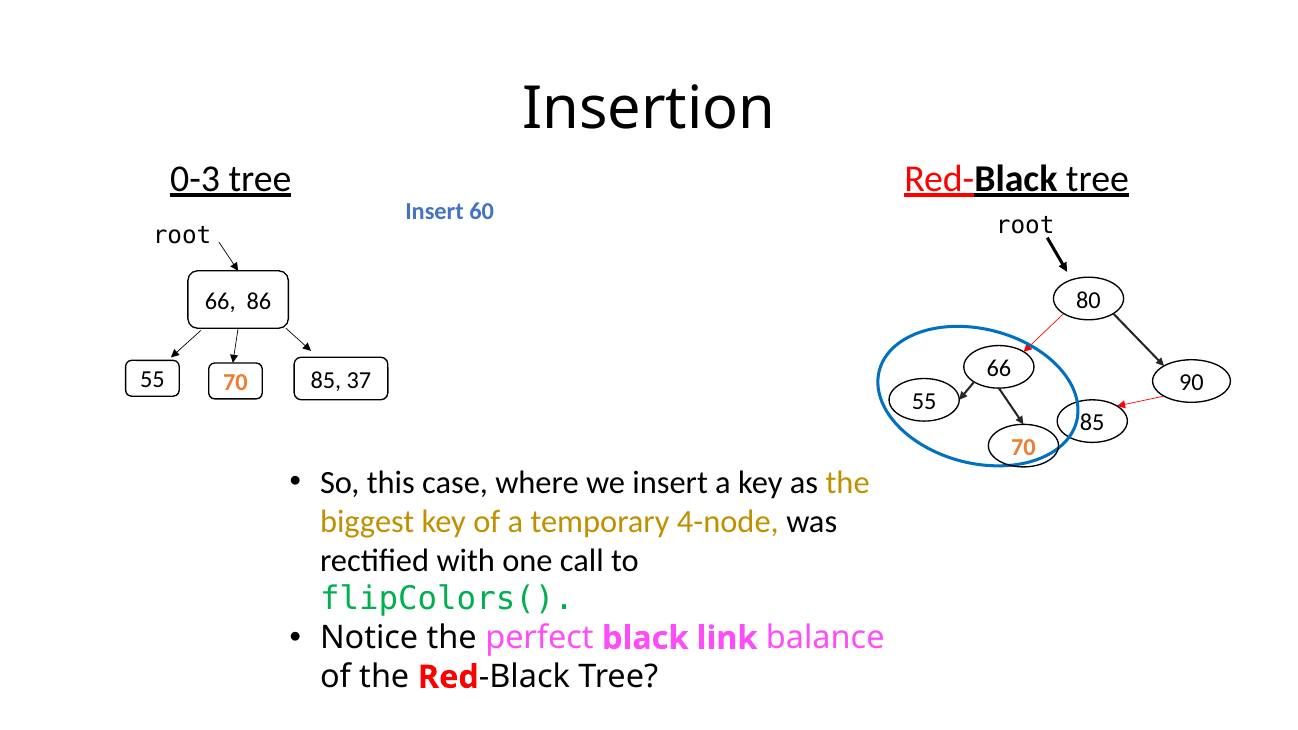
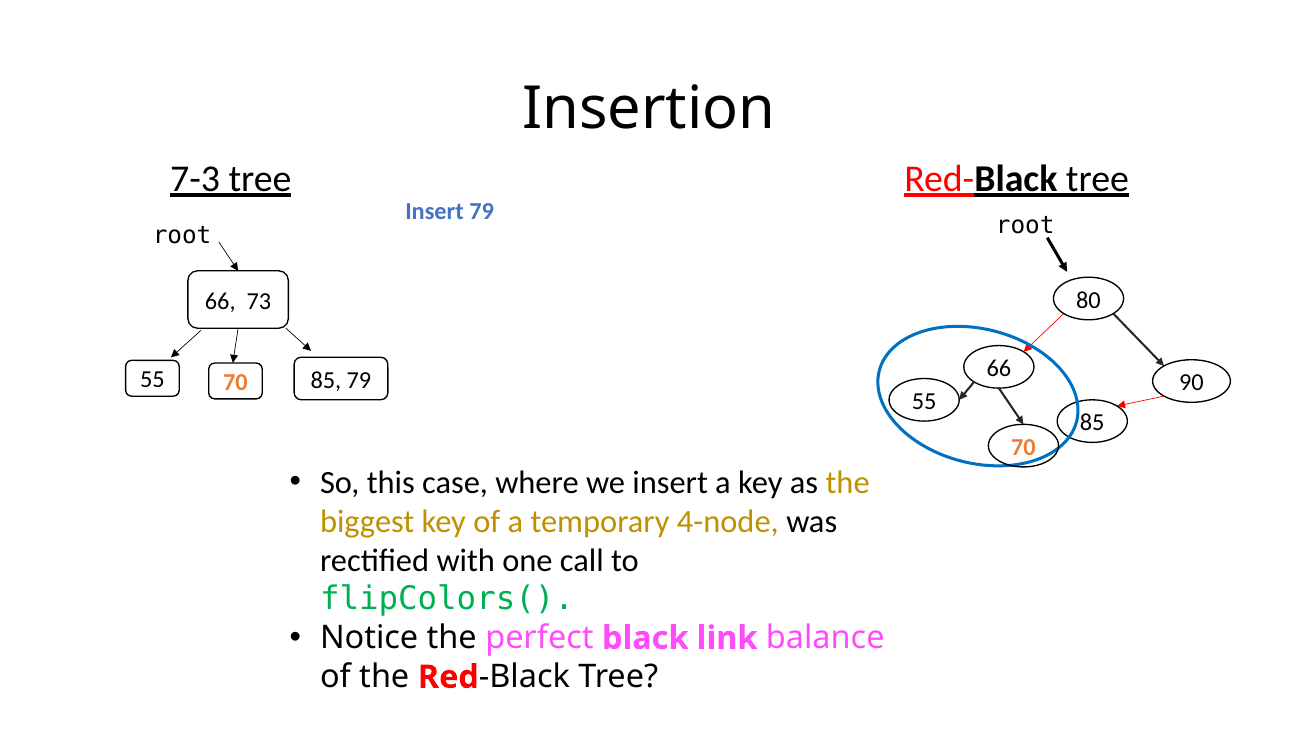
0-3: 0-3 -> 7-3 (195, 179)
Insert 60: 60 -> 79 (482, 211)
86: 86 -> 73 (259, 301)
85 37: 37 -> 79 (359, 380)
